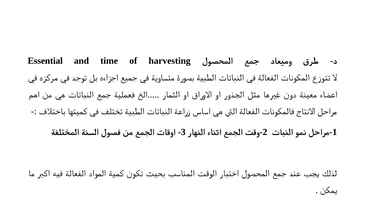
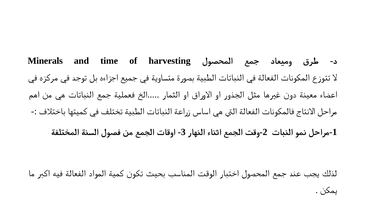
Essential: Essential -> Minerals (45, 61)
